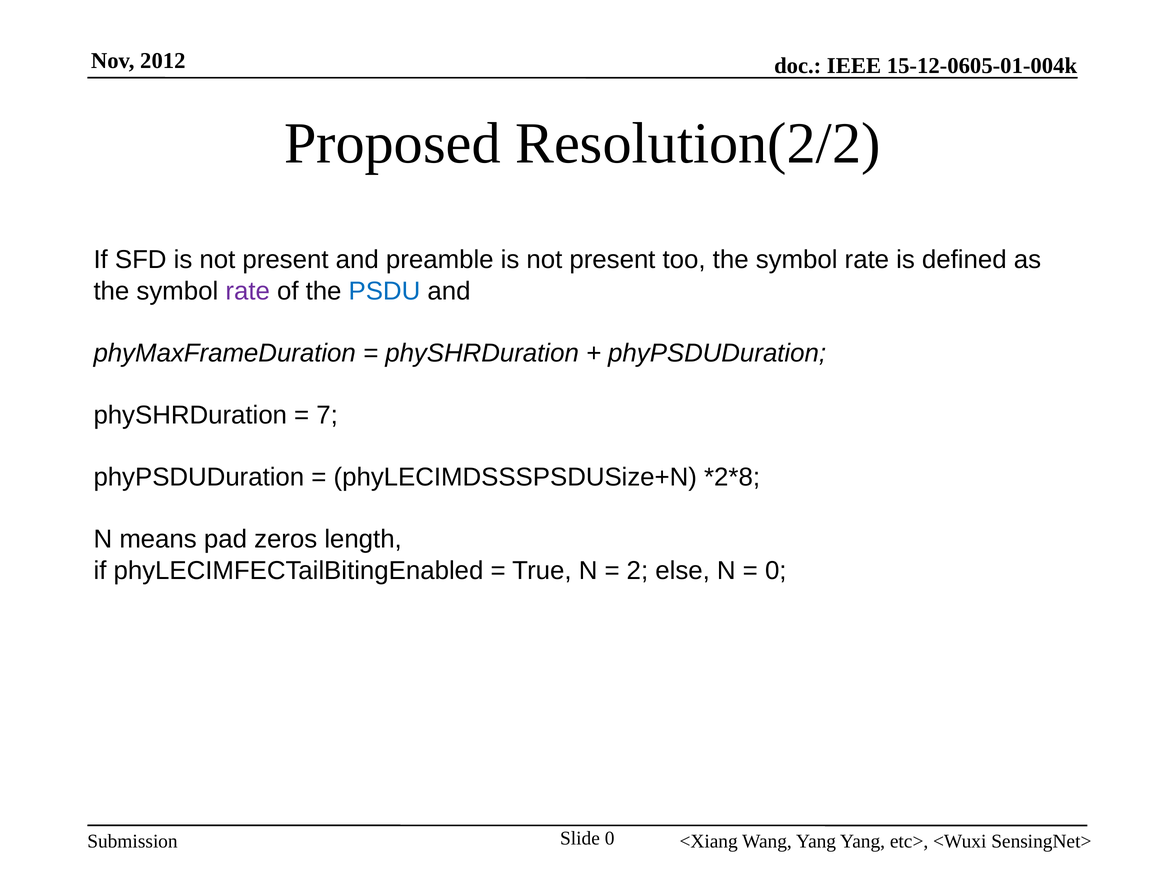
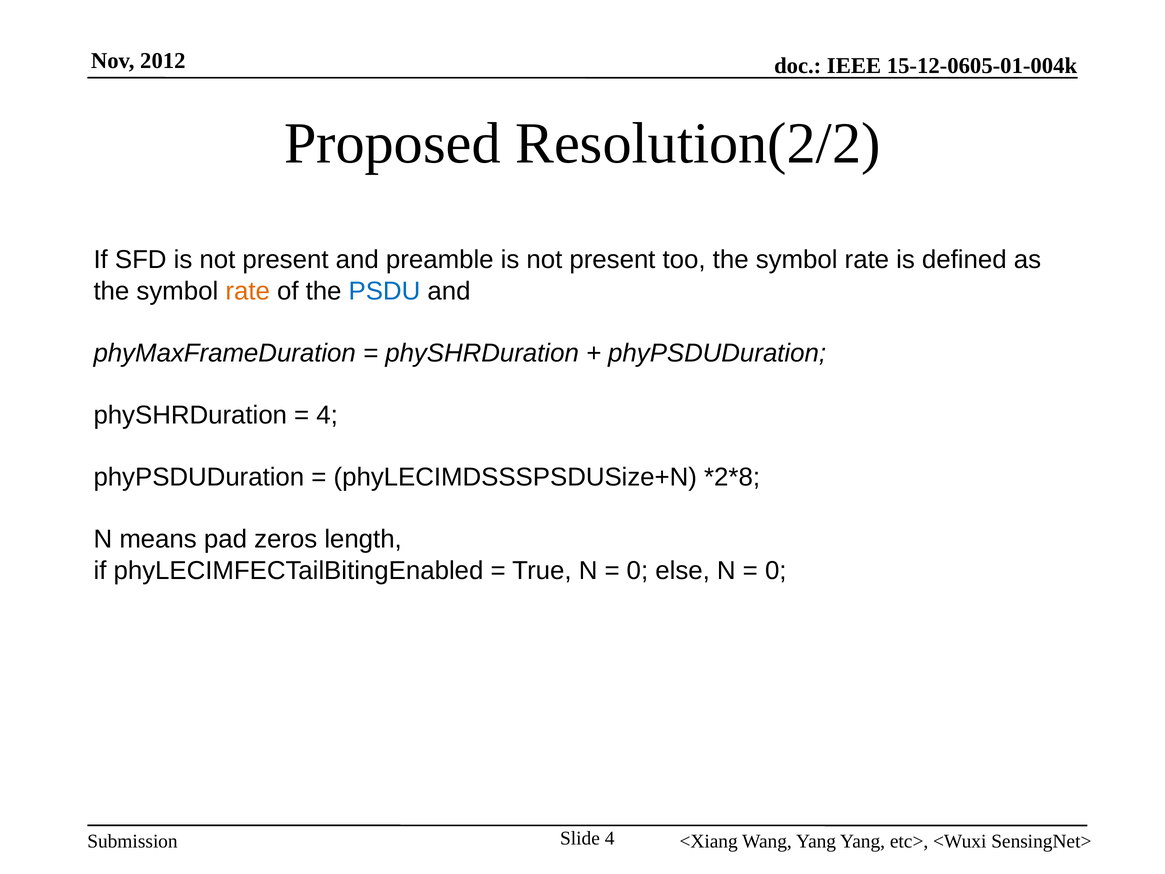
rate colour: purple -> orange (248, 291)
7: 7 -> 4 (327, 415)
2: 2 -> 0 (637, 570)
Slide 0: 0 -> 4 (610, 838)
